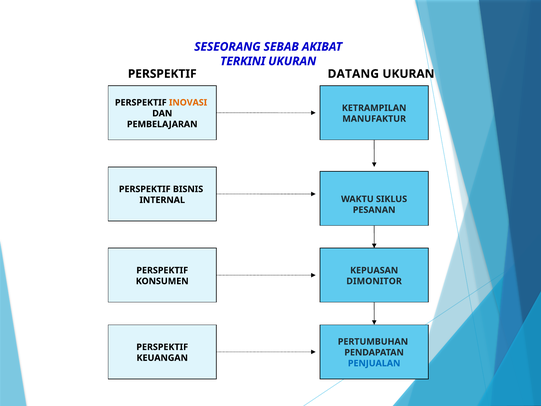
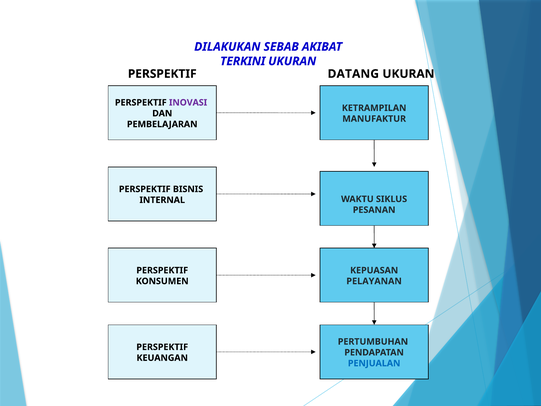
SESEORANG: SESEORANG -> DILAKUKAN (227, 47)
INOVASI colour: orange -> purple (188, 103)
DIMONITOR: DIMONITOR -> PELAYANAN (374, 281)
